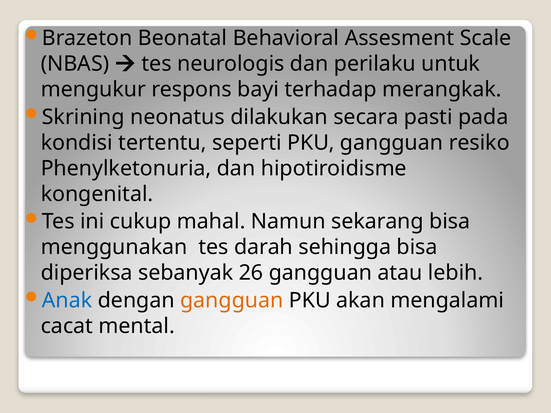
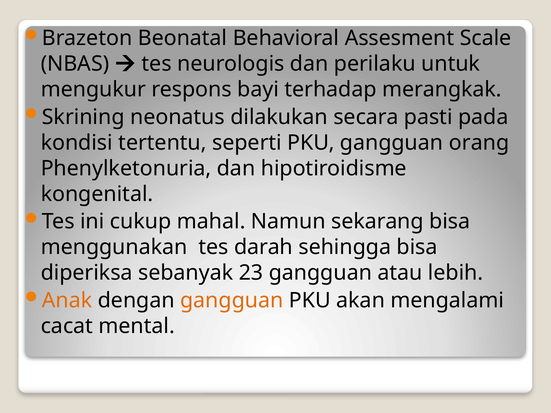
resiko: resiko -> orang (479, 143)
26: 26 -> 23 (251, 273)
Anak colour: blue -> orange (67, 301)
